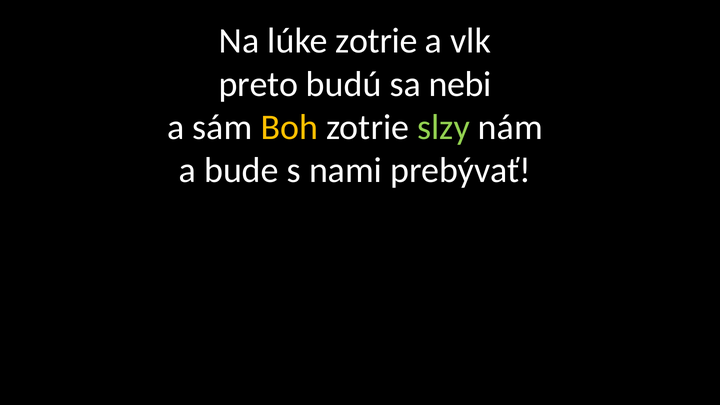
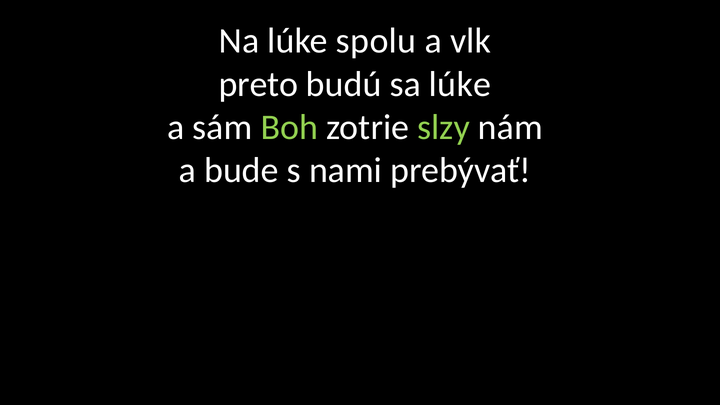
lúke zotrie: zotrie -> spolu (376, 41)
sa nebi: nebi -> lúke (460, 84)
Boh colour: yellow -> light green (289, 127)
